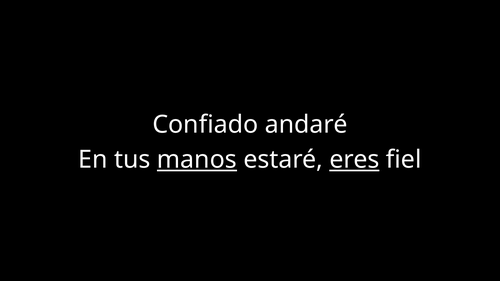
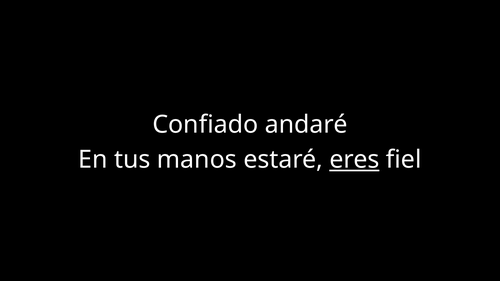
manos underline: present -> none (197, 160)
